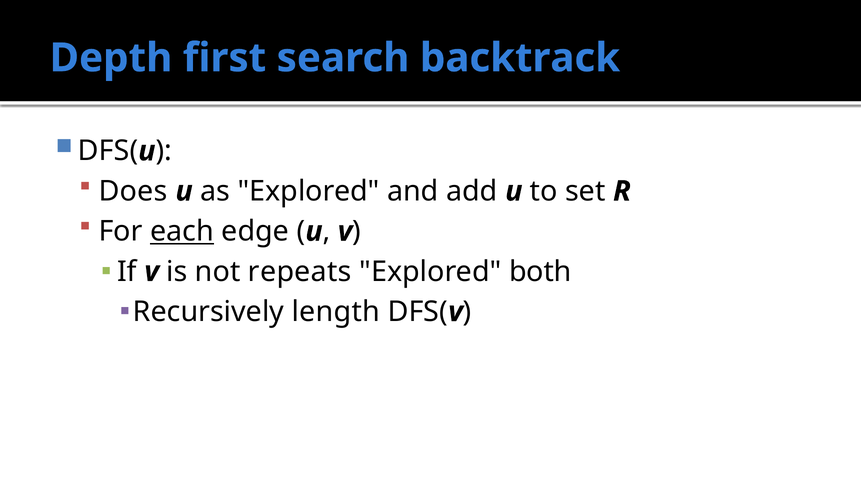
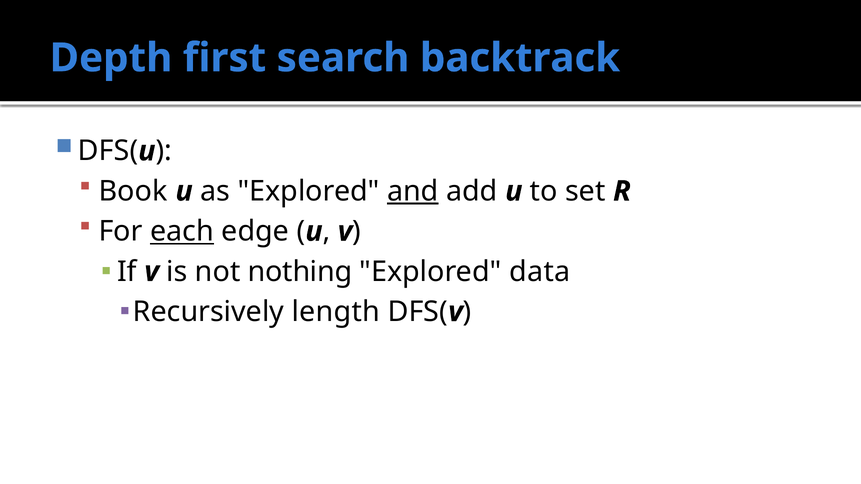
Does: Does -> Book (133, 191)
and underline: none -> present (413, 191)
repeats: repeats -> nothing (300, 272)
both: both -> data (540, 272)
